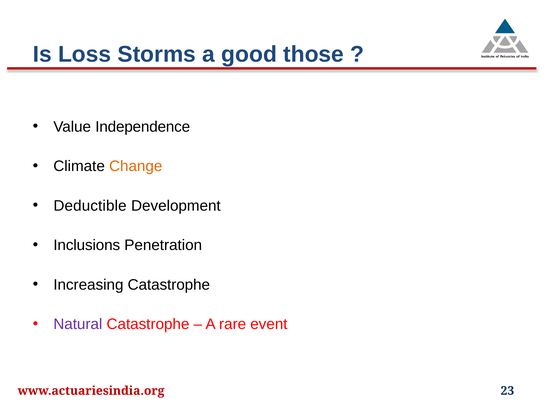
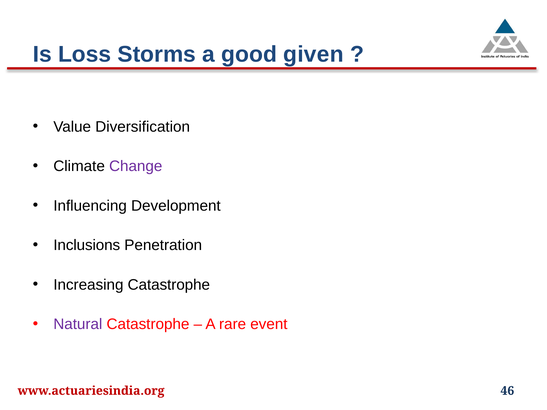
those: those -> given (313, 54)
Independence: Independence -> Diversification (143, 127)
Change colour: orange -> purple (136, 166)
Deductible: Deductible -> Influencing (90, 206)
23: 23 -> 46 (507, 391)
